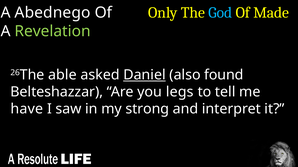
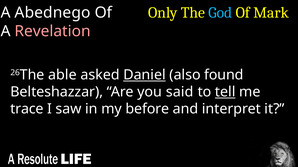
Made: Made -> Mark (271, 13)
Revelation colour: light green -> pink (53, 31)
legs: legs -> said (180, 92)
tell underline: none -> present (225, 92)
have: have -> trace (27, 109)
strong: strong -> before (147, 109)
